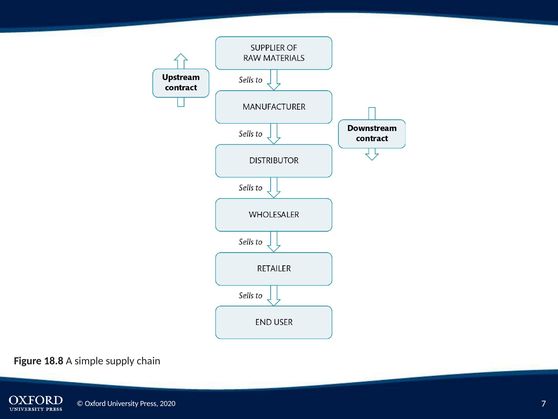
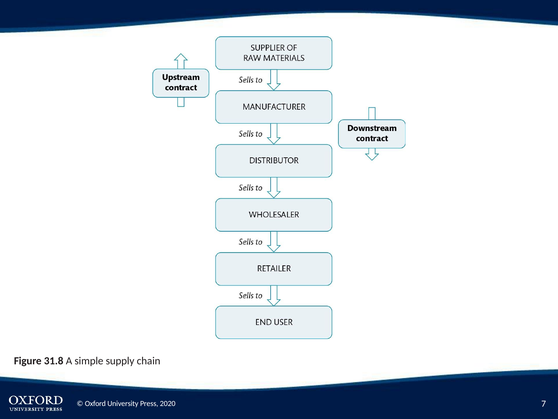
18.8: 18.8 -> 31.8 (54, 360)
